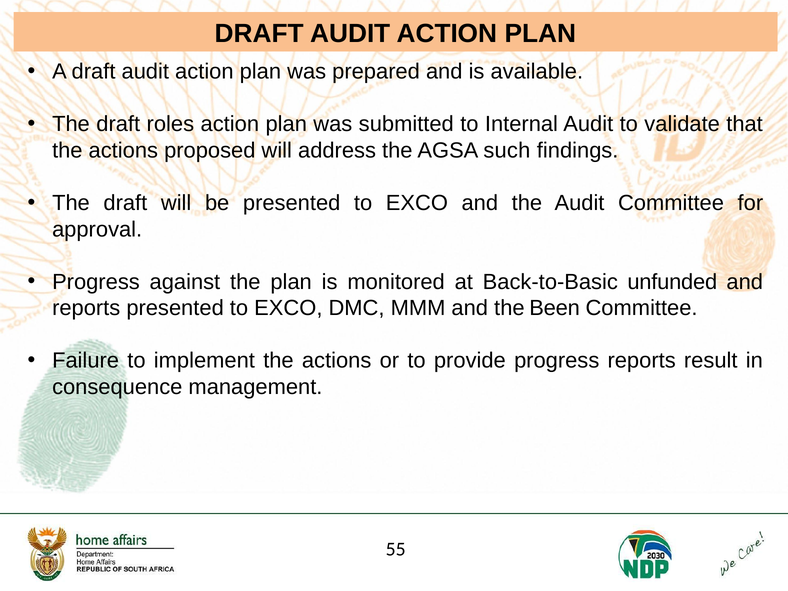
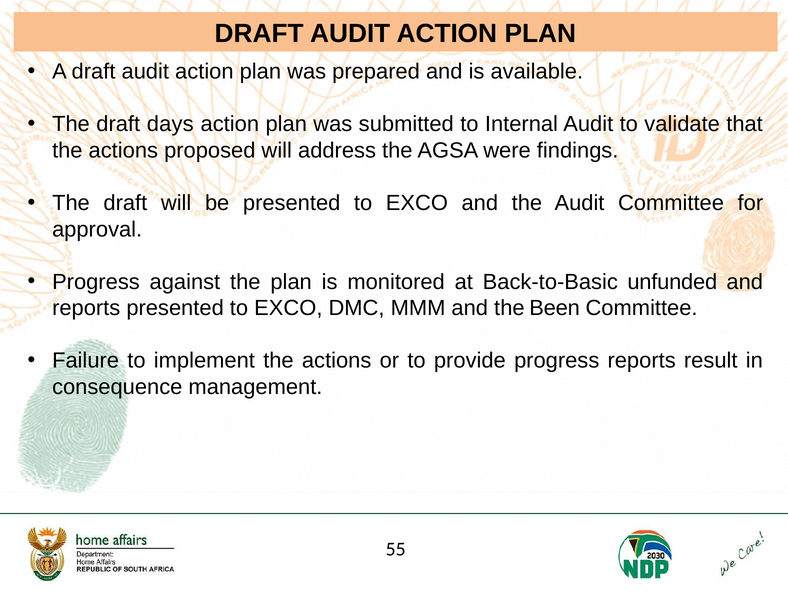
roles: roles -> days (170, 124)
such: such -> were (507, 150)
